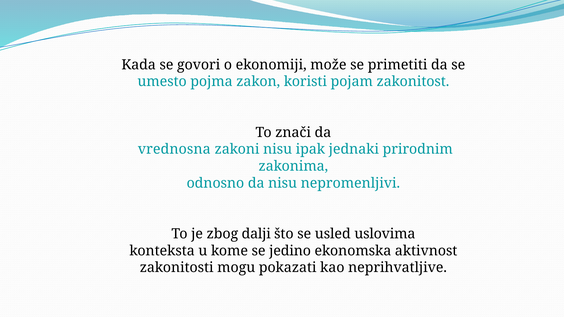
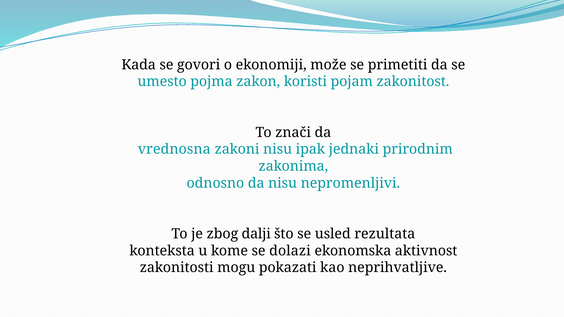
uslovima: uslovima -> rezultata (385, 234)
jedino: jedino -> dolazi (290, 251)
